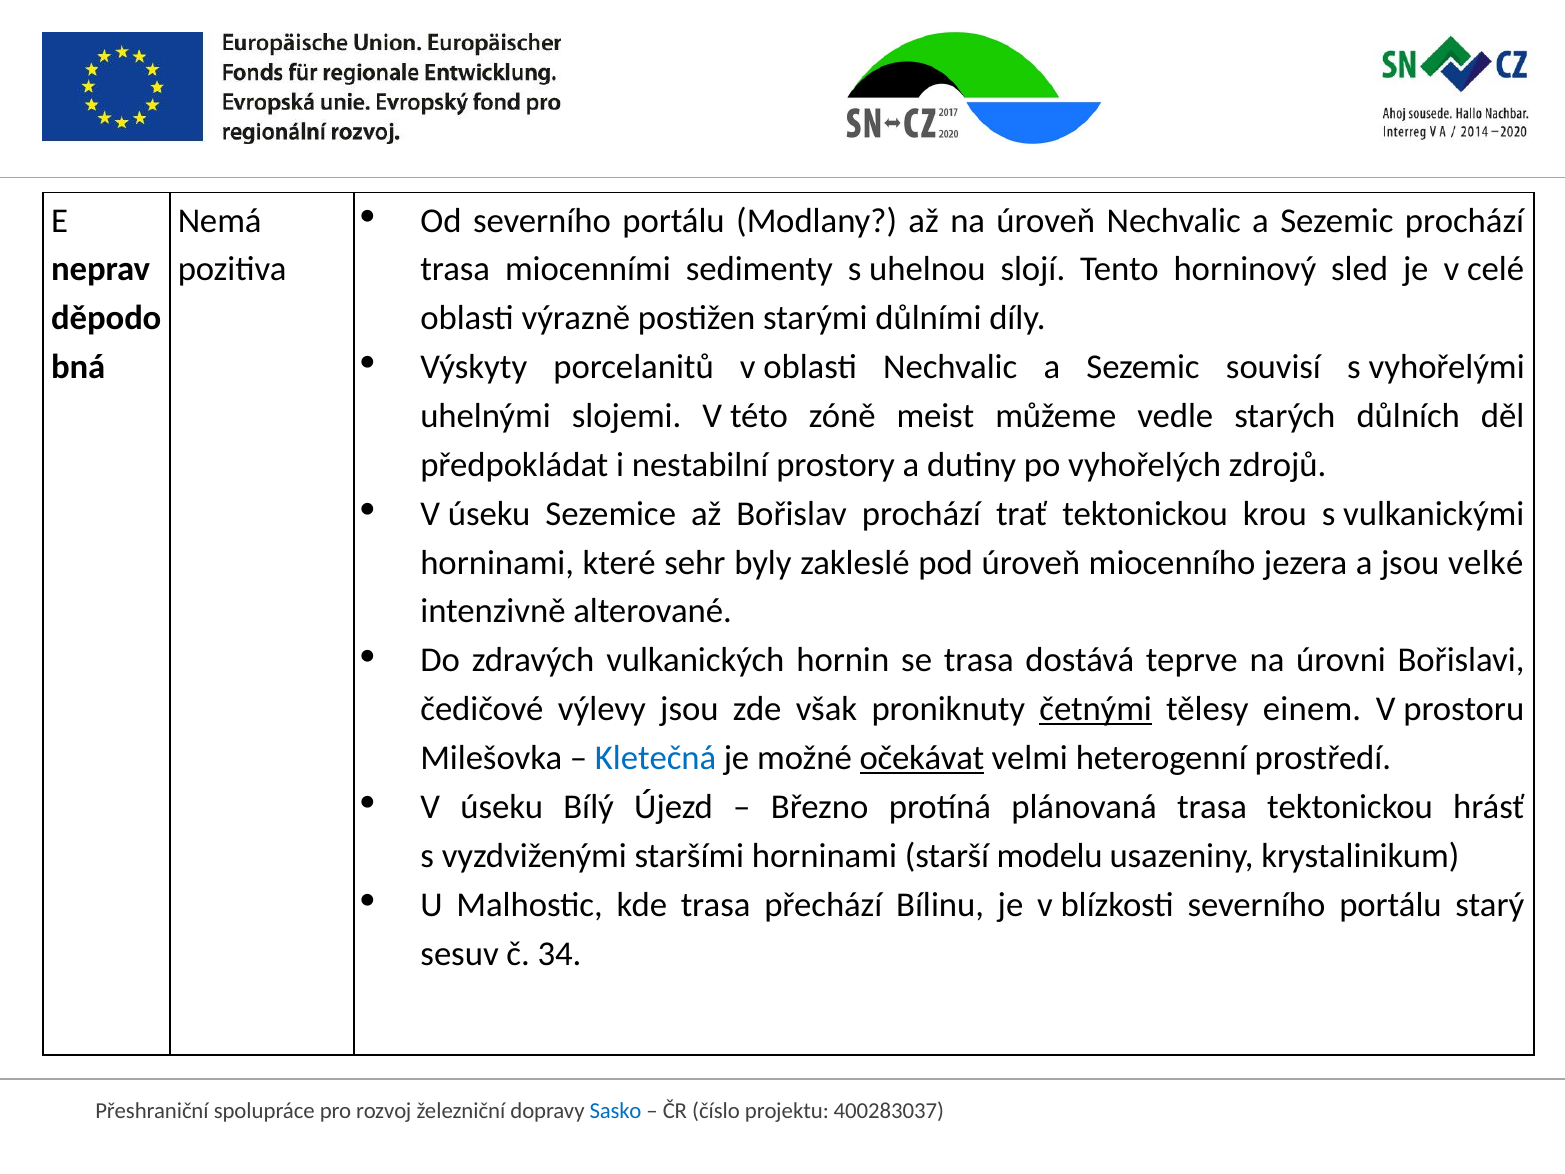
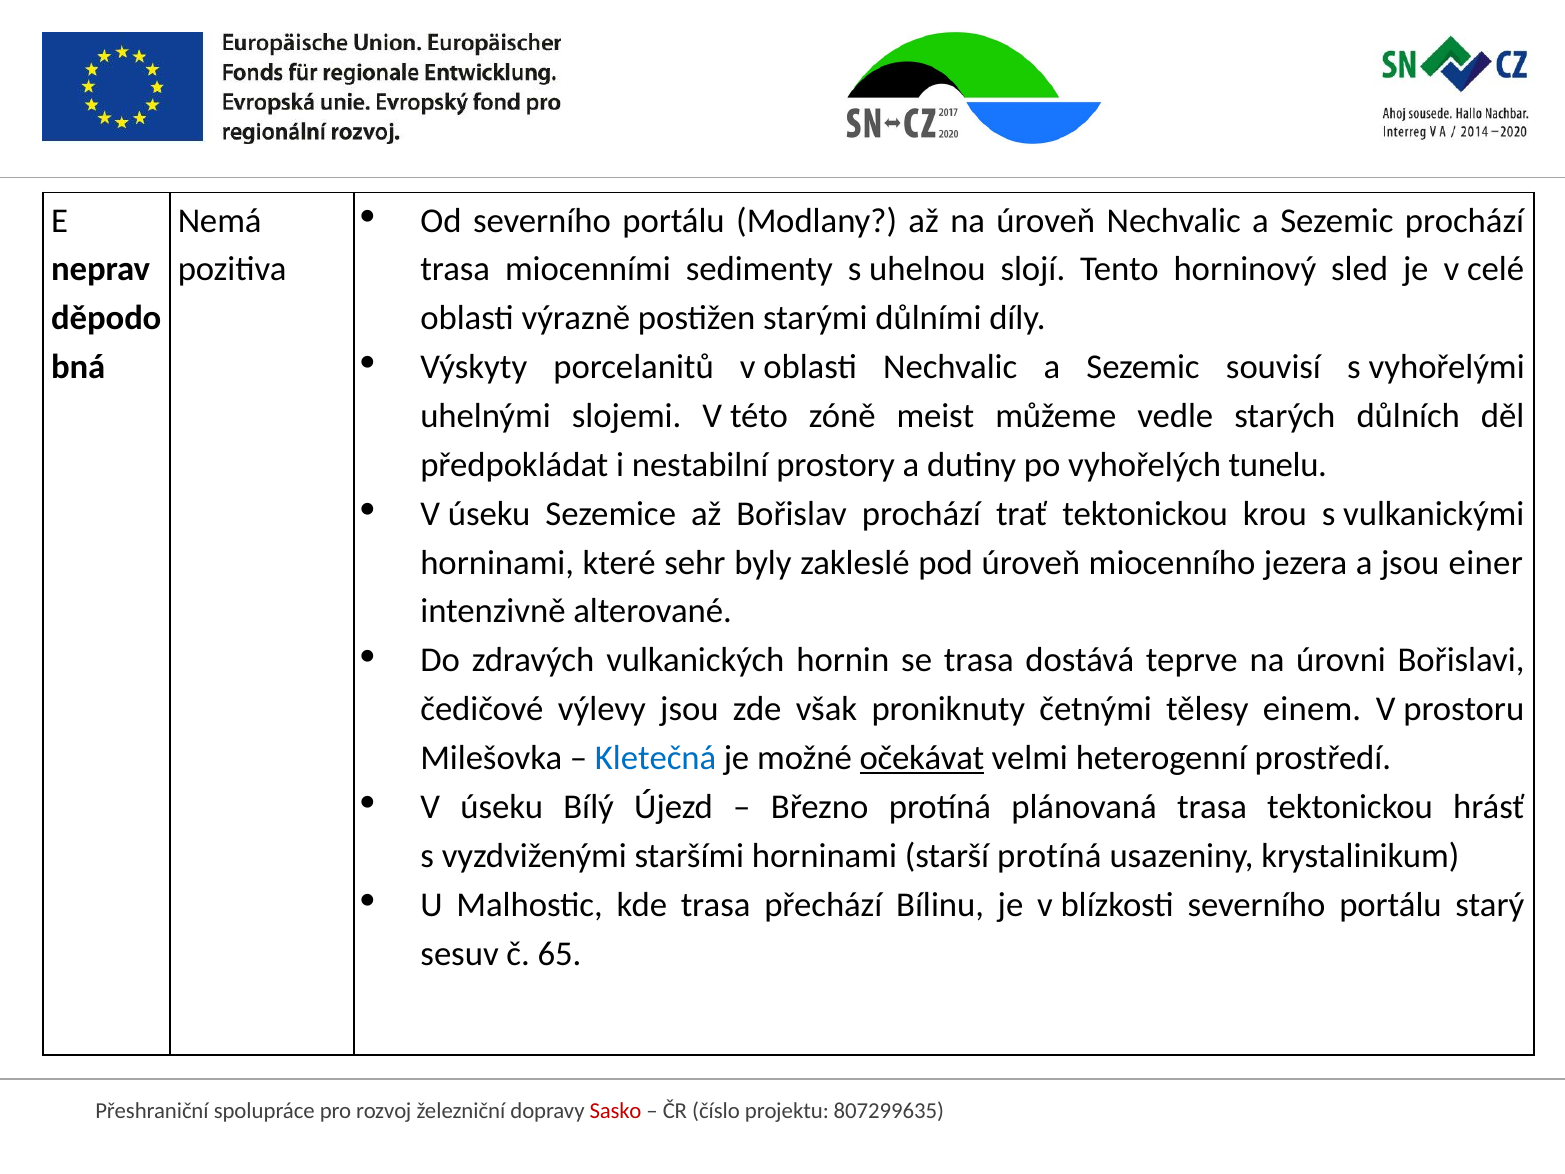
zdrojů: zdrojů -> tunelu (1278, 465)
velké: velké -> einer (1486, 563)
četnými underline: present -> none (1096, 709)
starší modelu: modelu -> protíná (1049, 856)
34: 34 -> 65 (560, 953)
Sasko colour: blue -> red (616, 1111)
400283037: 400283037 -> 807299635 (889, 1111)
